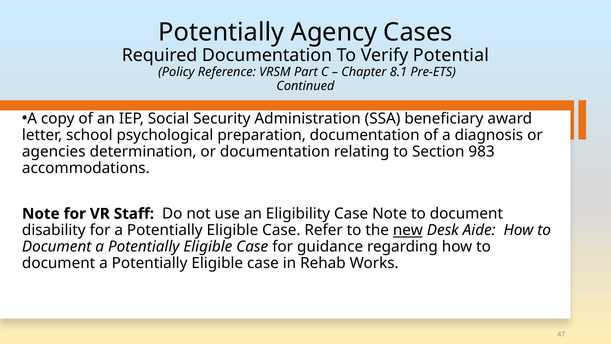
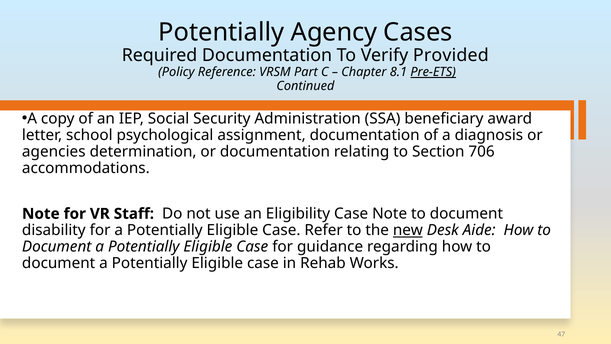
Potential: Potential -> Provided (451, 56)
Pre-ETS underline: none -> present (433, 72)
preparation: preparation -> assignment (262, 135)
983: 983 -> 706 (482, 151)
